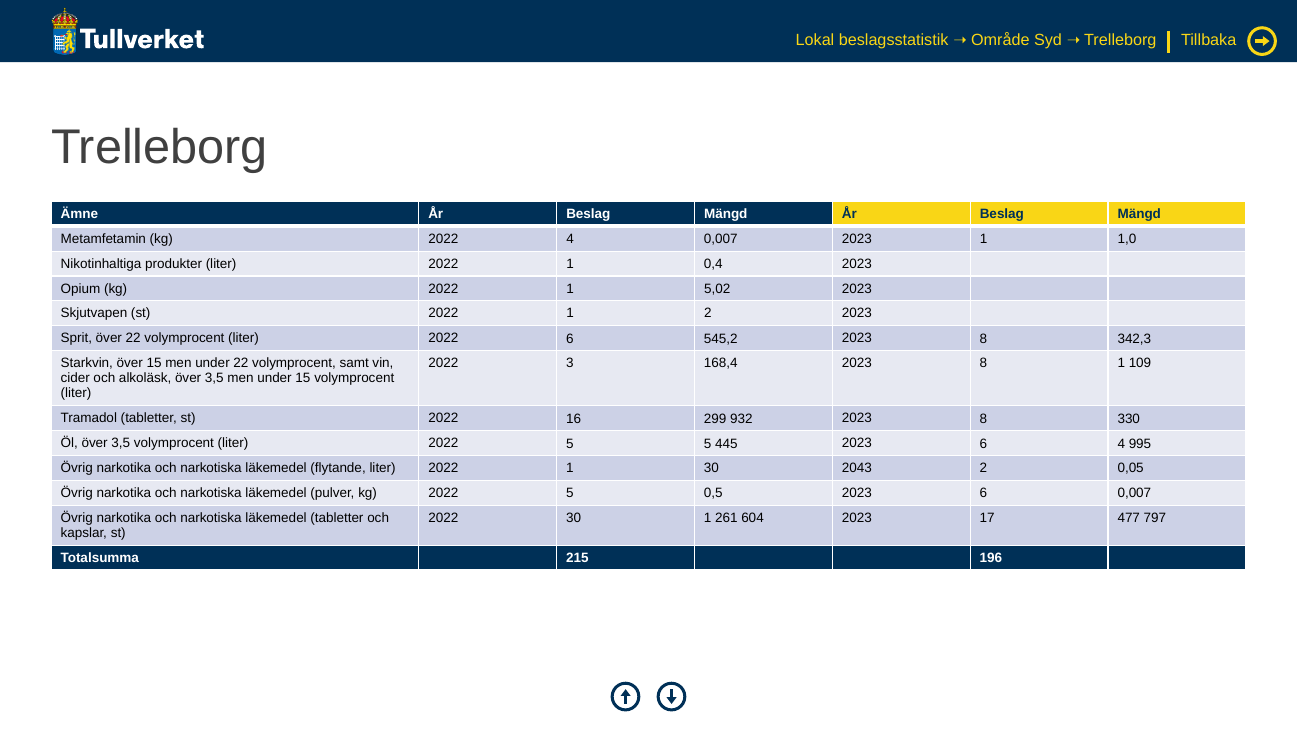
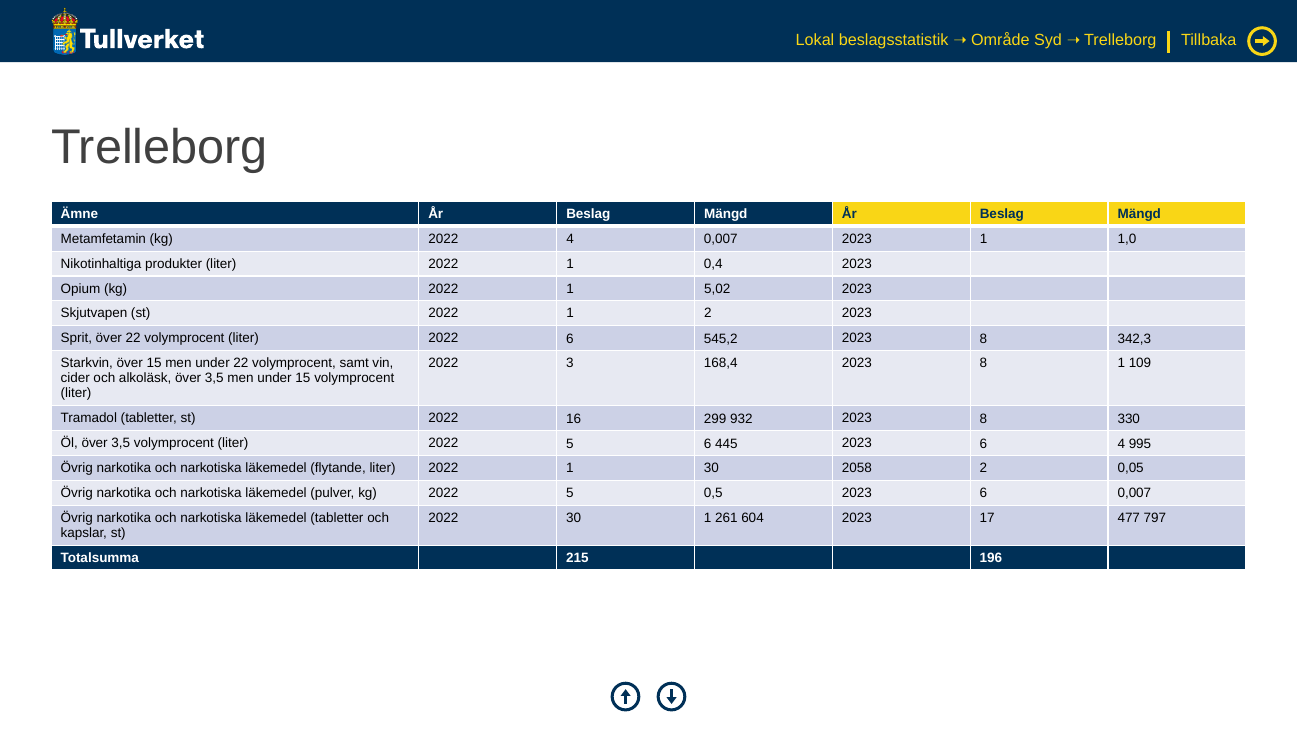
5 5: 5 -> 6 (708, 443)
2043: 2043 -> 2058 (857, 468)
